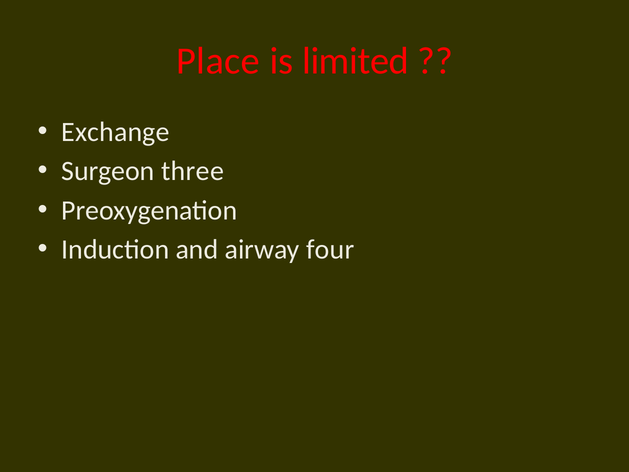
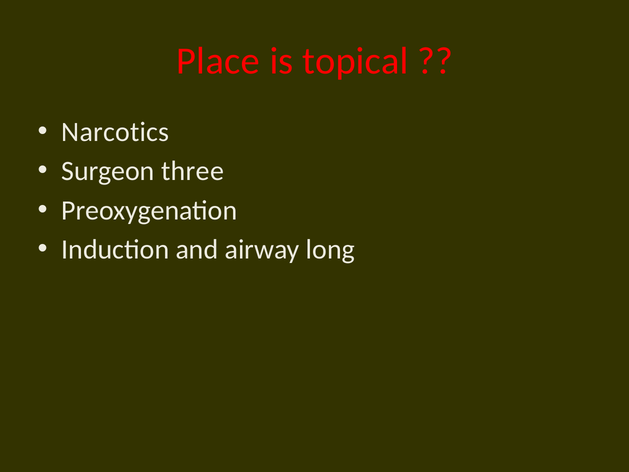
limited: limited -> topical (355, 61)
Exchange: Exchange -> Narcotics (115, 132)
four: four -> long (330, 249)
